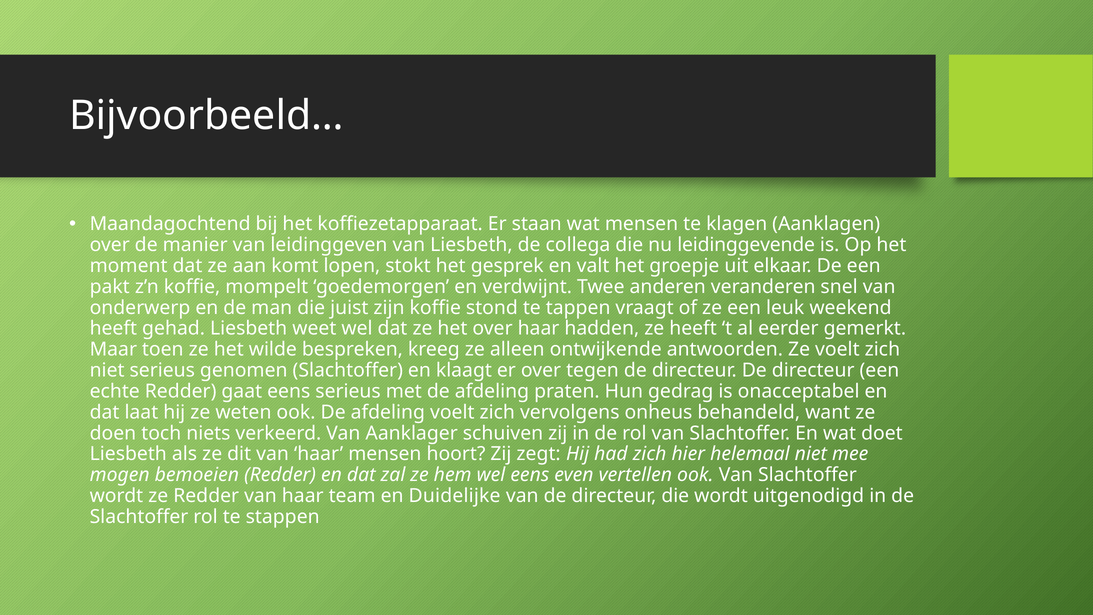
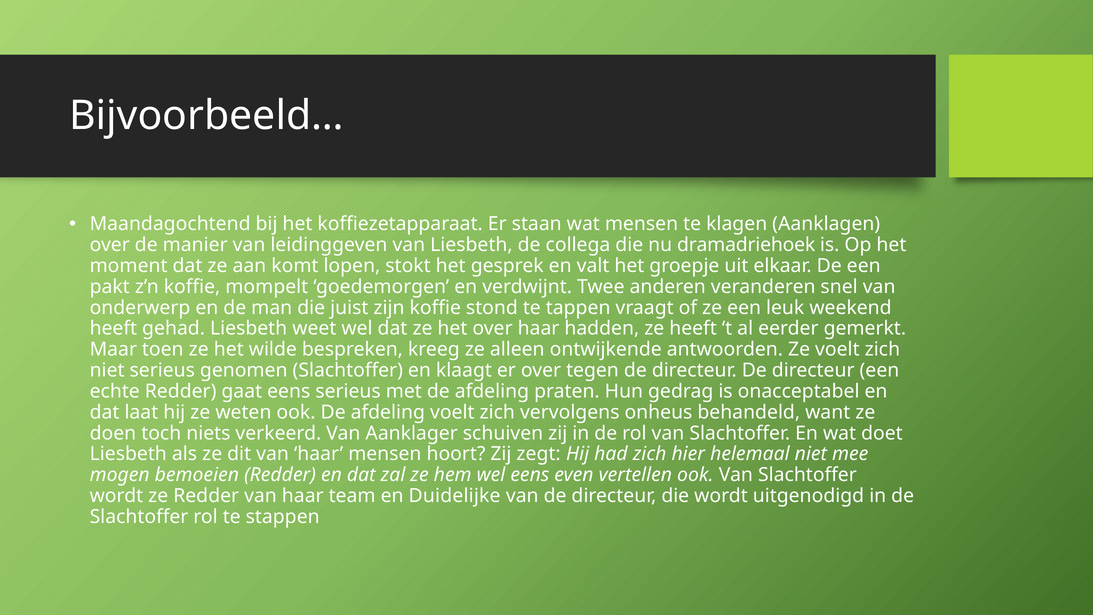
leidinggevende: leidinggevende -> dramadriehoek (746, 245)
